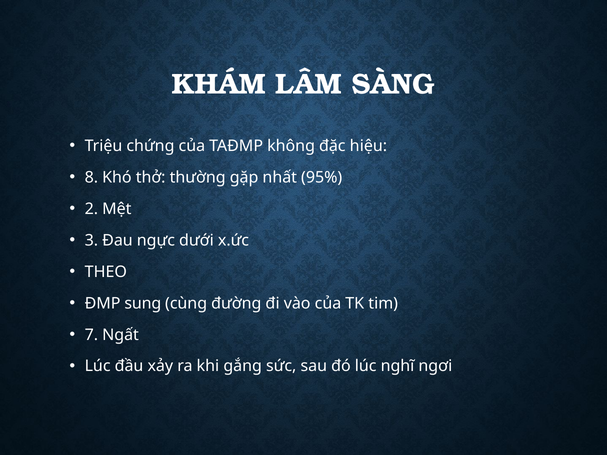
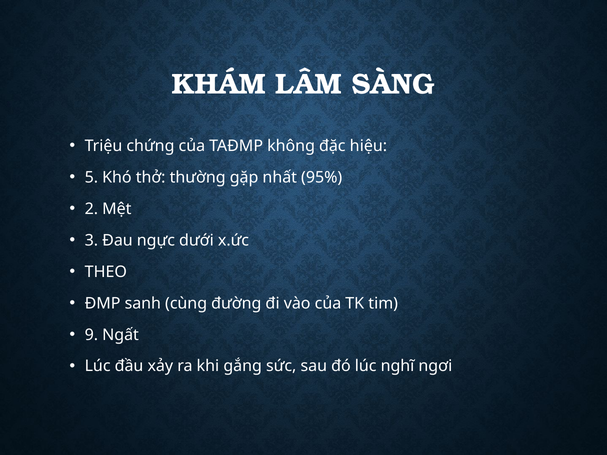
8: 8 -> 5 (91, 178)
sung: sung -> sanh (143, 303)
7: 7 -> 9 (91, 335)
